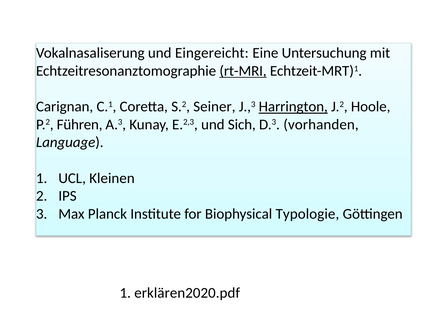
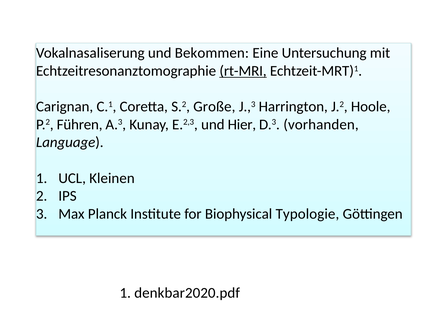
Eingereicht: Eingereicht -> Bekommen (212, 53)
Seiner: Seiner -> Große (214, 107)
Harrington underline: present -> none (293, 107)
Sich: Sich -> Hier (242, 125)
erklären2020.pdf: erklären2020.pdf -> denkbar2020.pdf (187, 293)
